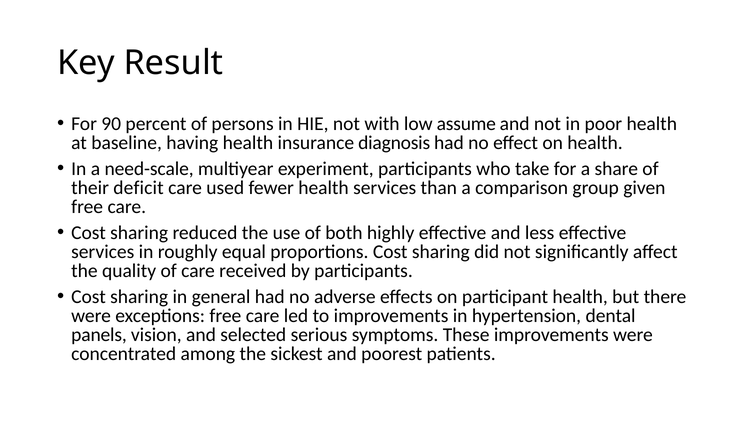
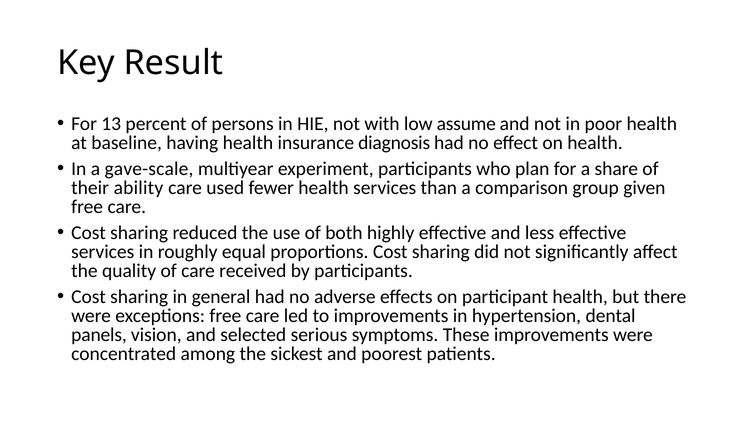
90: 90 -> 13 (111, 124)
need-scale: need-scale -> gave-scale (149, 169)
take: take -> plan (532, 169)
deficit: deficit -> ability (138, 188)
